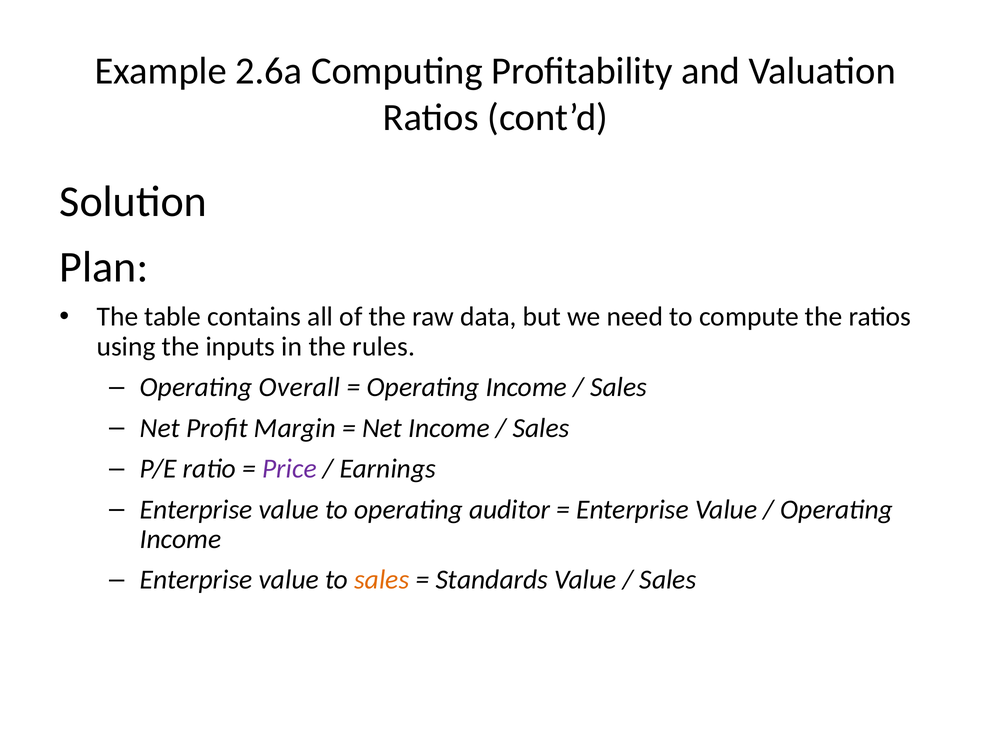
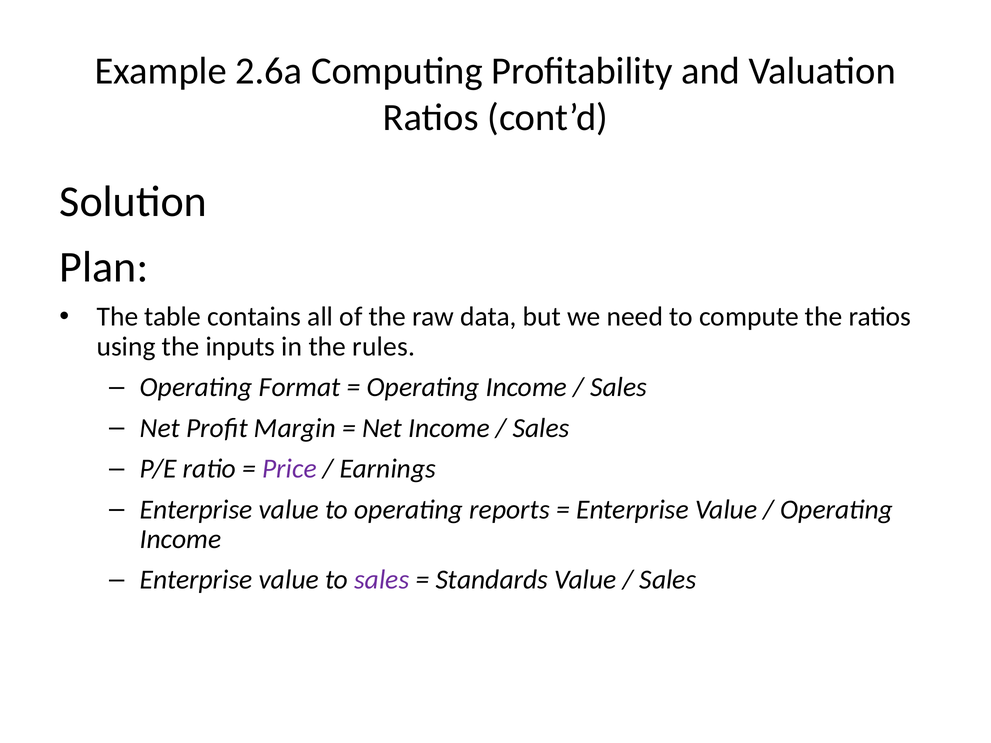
Overall: Overall -> Format (300, 387)
auditor: auditor -> reports (510, 510)
sales colour: orange -> purple (382, 580)
